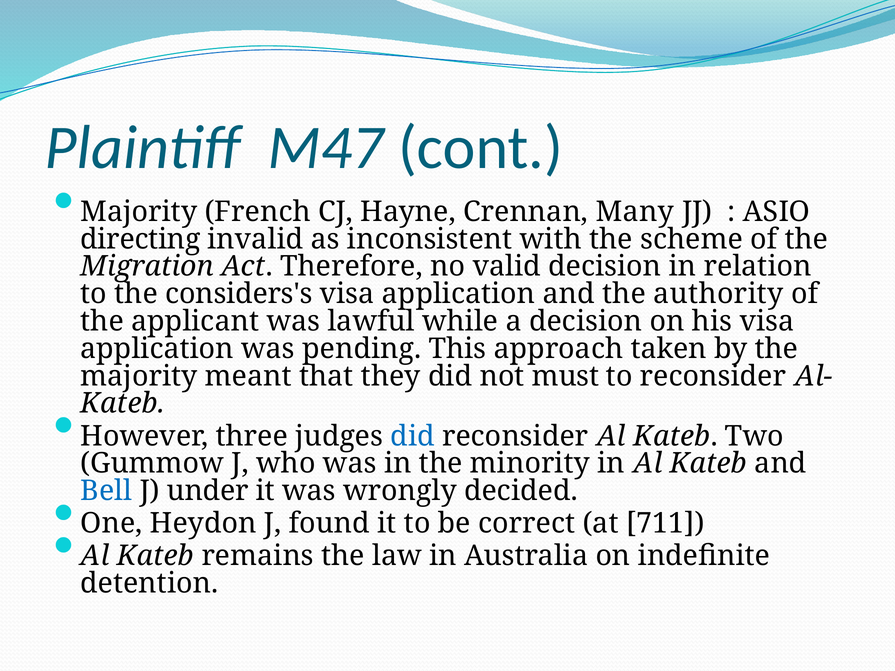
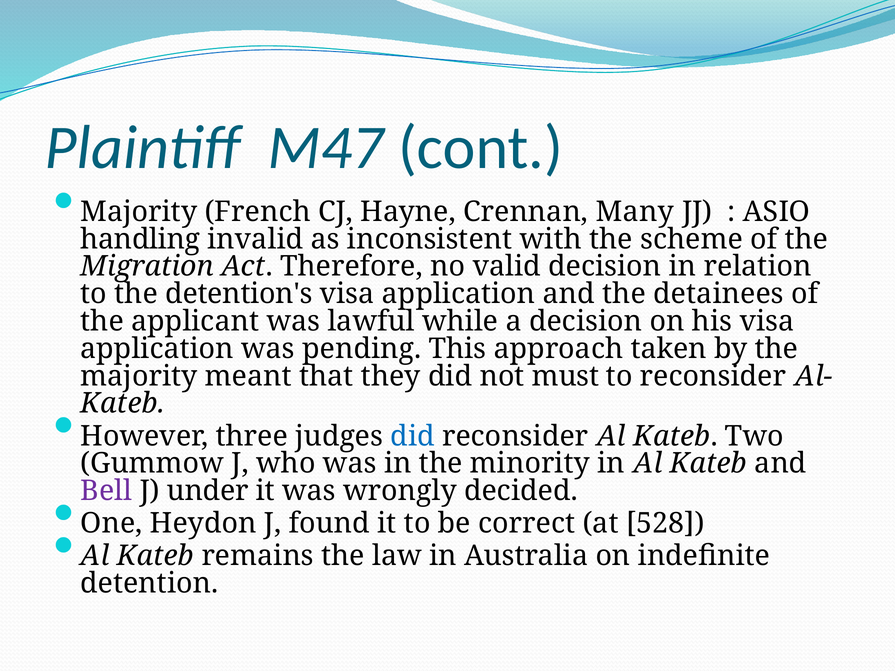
directing: directing -> handling (140, 239)
considers's: considers's -> detention's (239, 294)
authority: authority -> detainees (719, 294)
Bell colour: blue -> purple (106, 491)
711: 711 -> 528 (665, 524)
